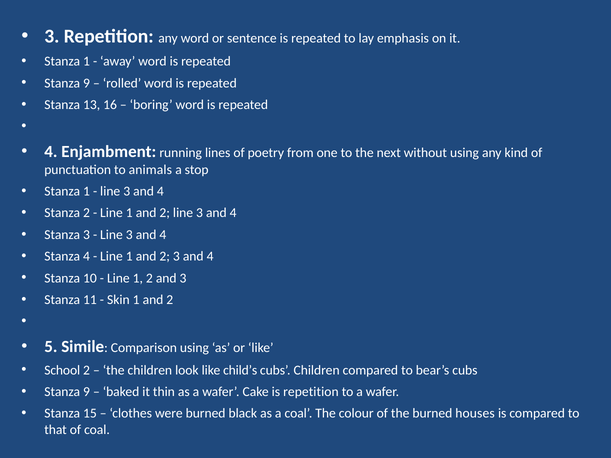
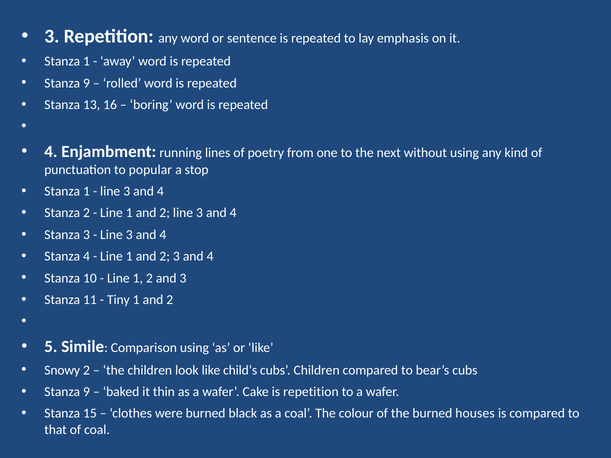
animals: animals -> popular (150, 170)
Skin: Skin -> Tiny (118, 300)
School: School -> Snowy (62, 370)
